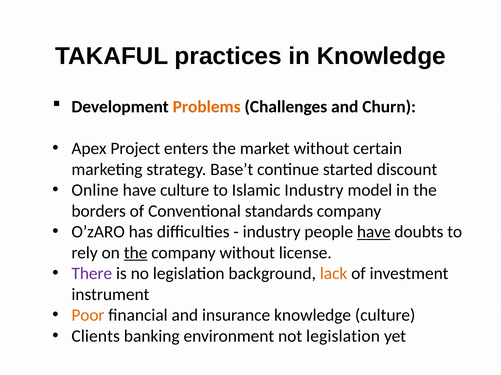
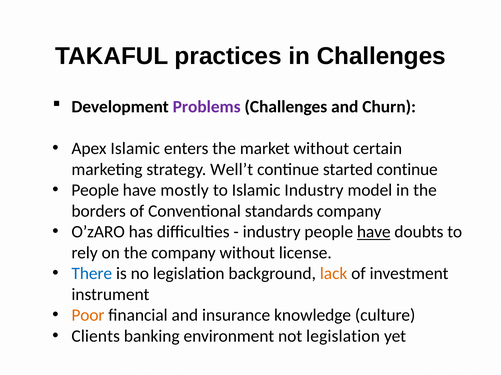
in Knowledge: Knowledge -> Challenges (381, 56)
Problems colour: orange -> purple (207, 107)
Apex Project: Project -> Islamic (135, 149)
Base’t: Base’t -> Well’t (232, 170)
started discount: discount -> continue (407, 170)
Online: Online -> People (95, 191)
have culture: culture -> mostly (185, 191)
the underline: present -> none (136, 253)
There colour: purple -> blue (92, 274)
